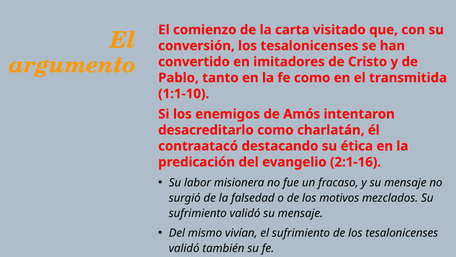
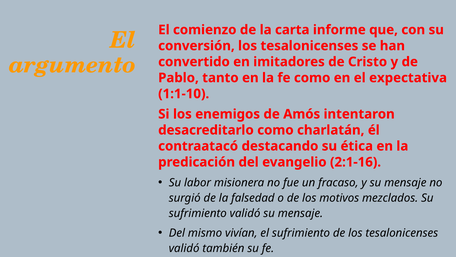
visitado: visitado -> informe (339, 30)
transmitida: transmitida -> expectativa (408, 78)
